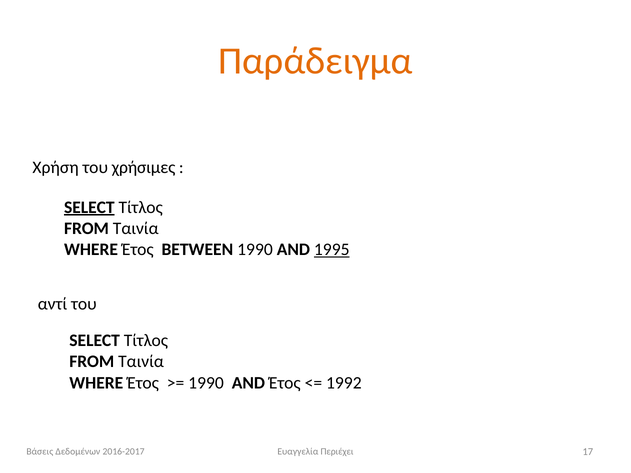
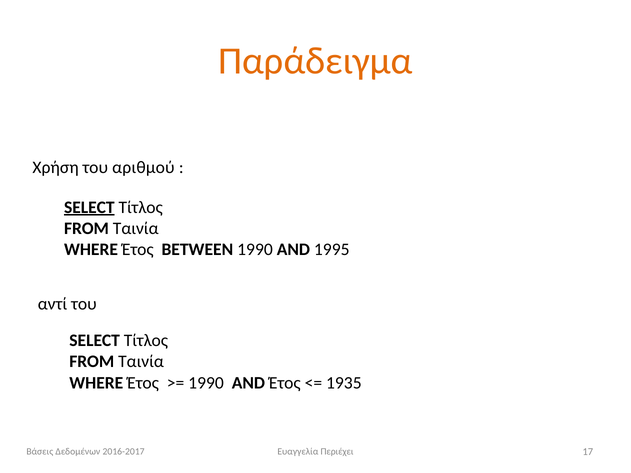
χρήσιμες: χρήσιμες -> αριθμού (143, 167)
1995 underline: present -> none (332, 249)
1992: 1992 -> 1935 (344, 383)
